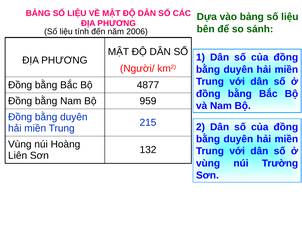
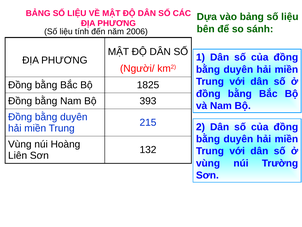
4877: 4877 -> 1825 (148, 85)
959: 959 -> 393 (148, 101)
